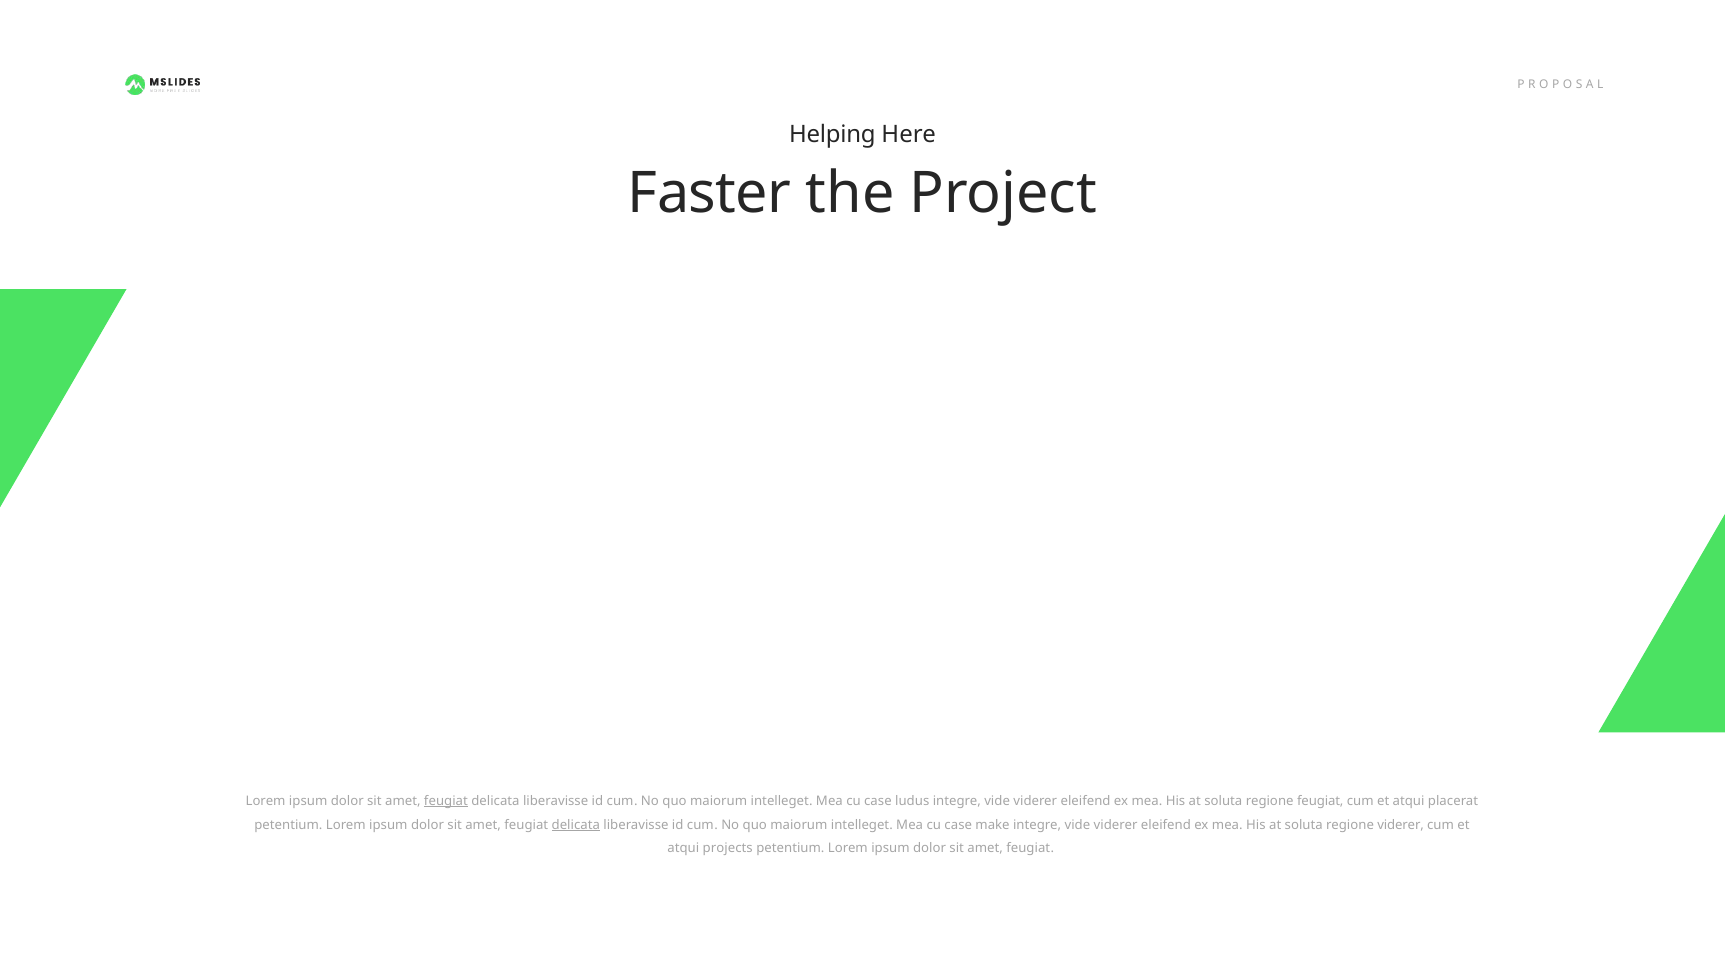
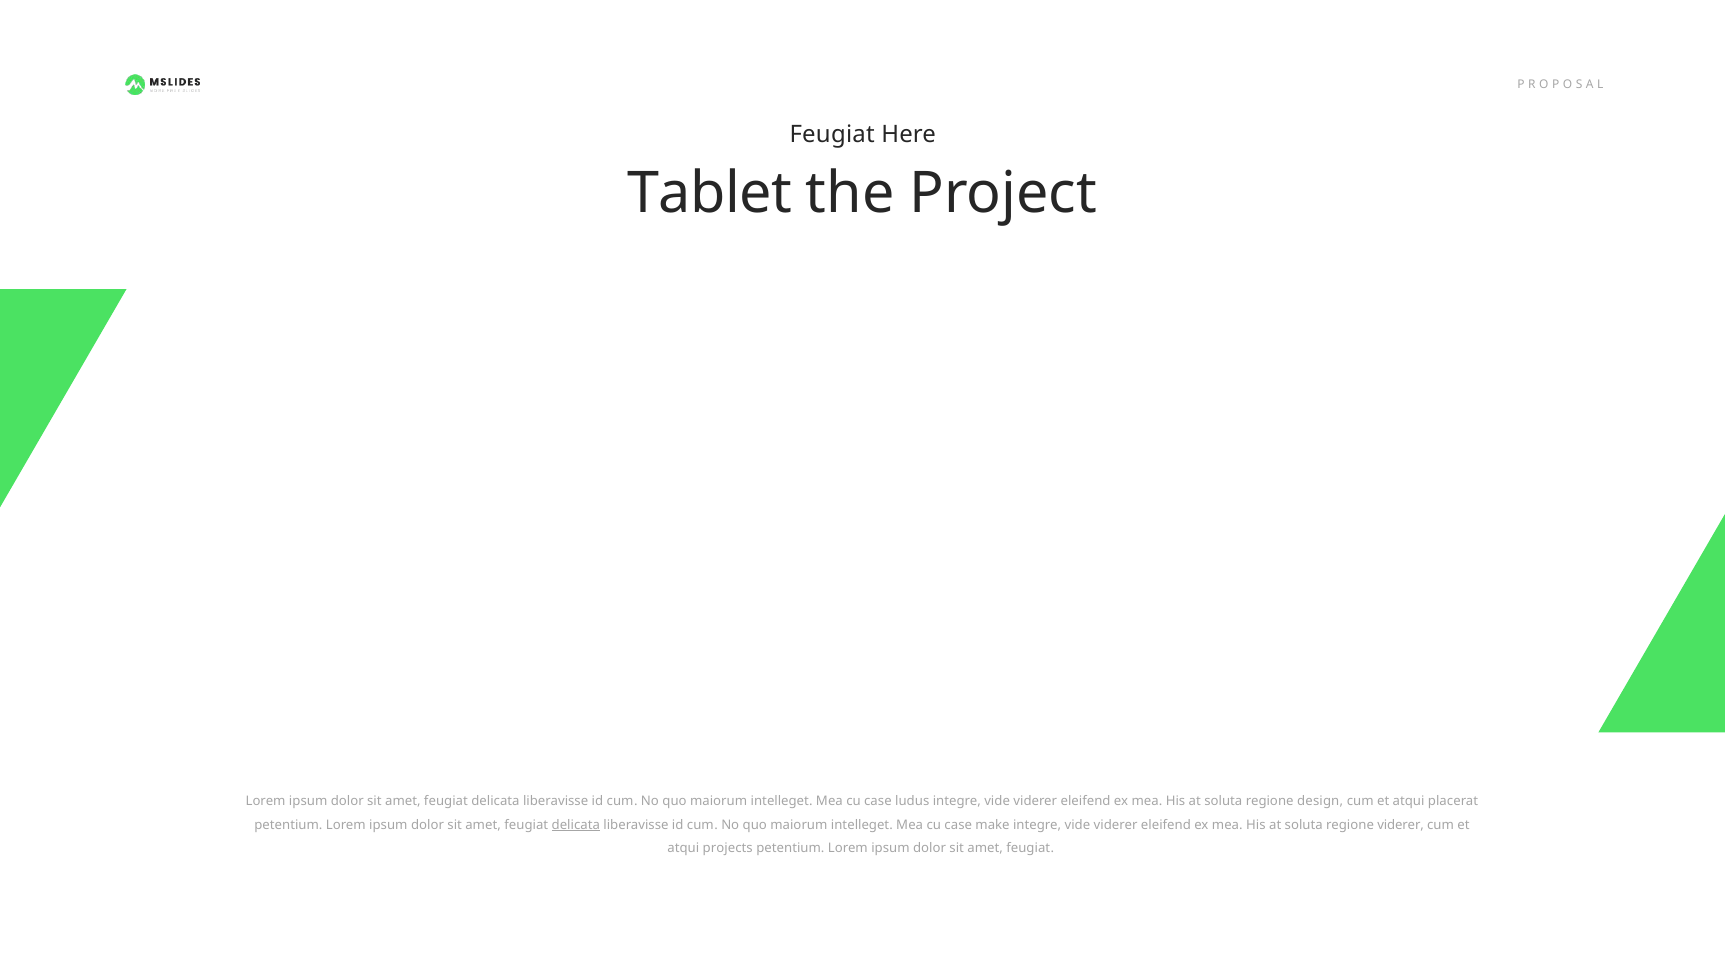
Helping: Helping -> Feugiat (832, 135)
Faster: Faster -> Tablet (710, 193)
feugiat underline: present -> none (446, 800)
regione feugiat: feugiat -> design (1320, 800)
